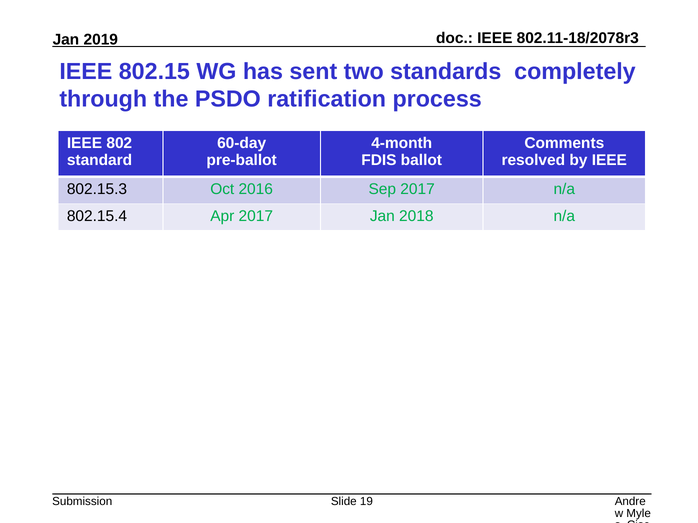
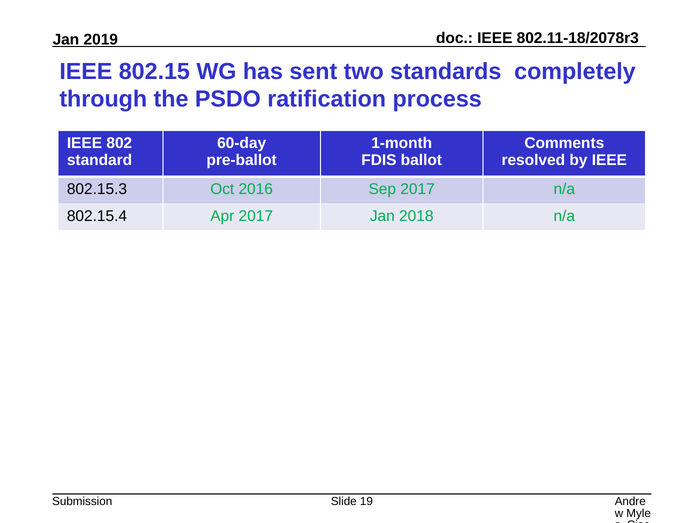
4-month: 4-month -> 1-month (402, 143)
